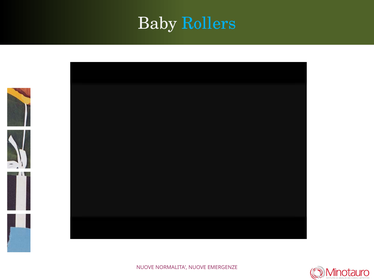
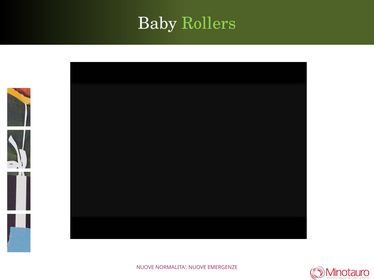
Rollers colour: light blue -> light green (209, 24)
